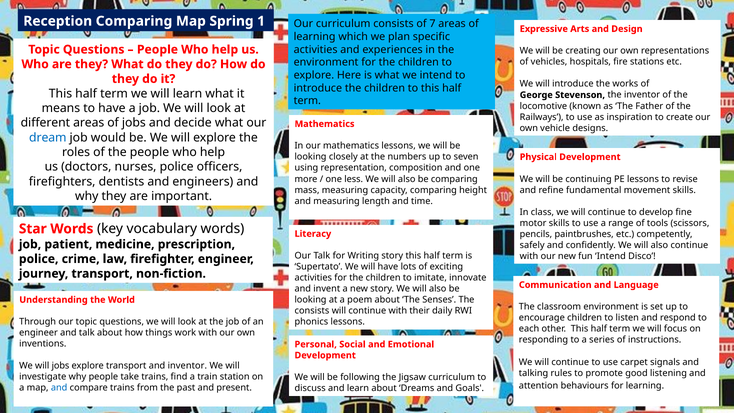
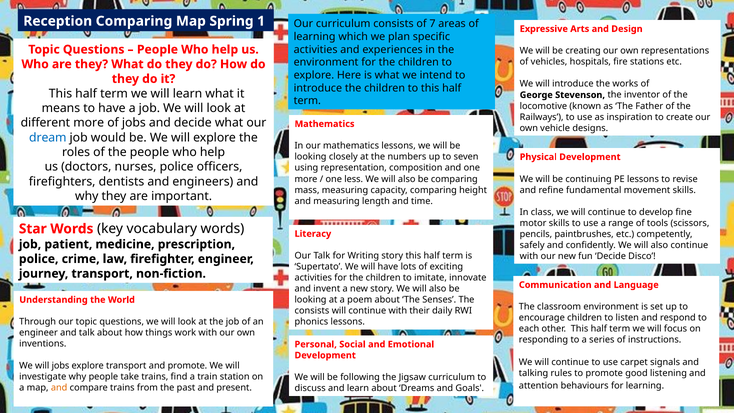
different areas: areas -> more (89, 123)
fun Intend: Intend -> Decide (610, 256)
and inventor: inventor -> promote (187, 366)
and colour: blue -> orange (59, 388)
